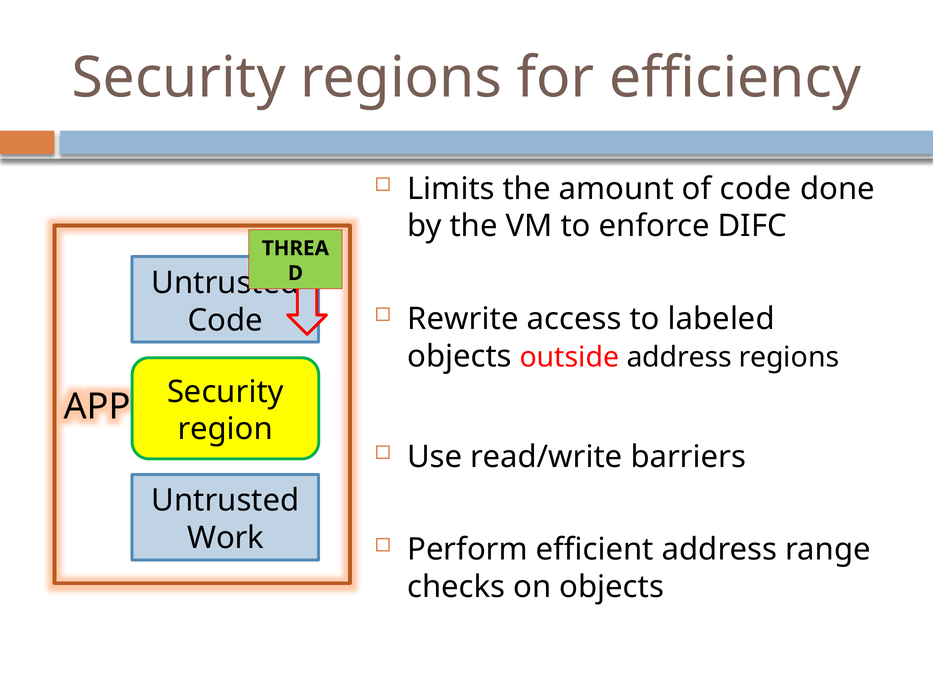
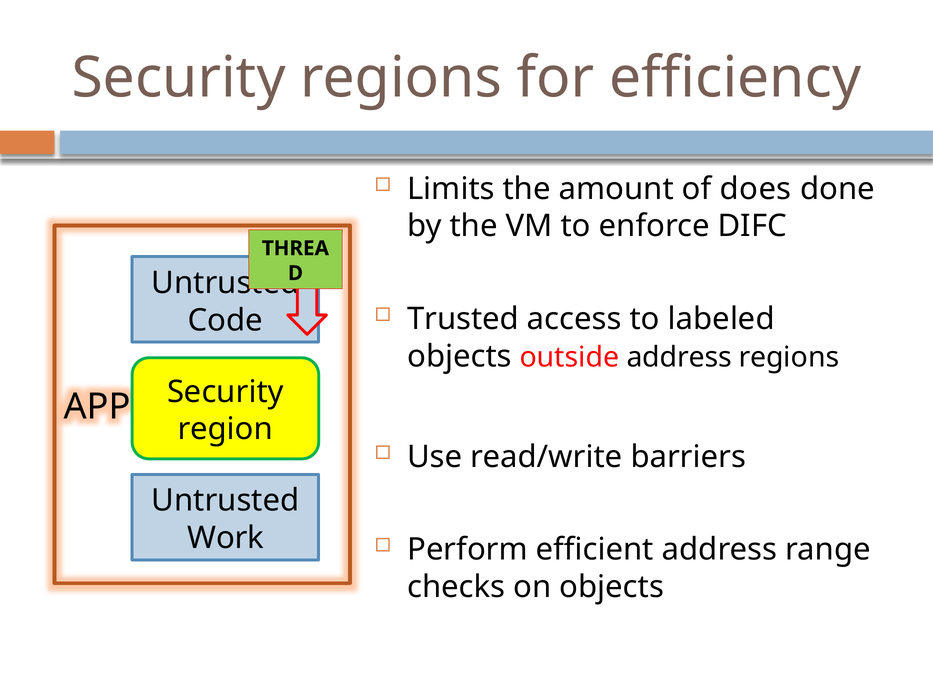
of code: code -> does (756, 189)
Rewrite: Rewrite -> Trusted (463, 319)
